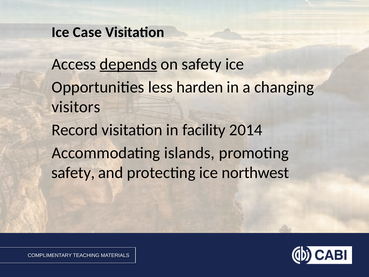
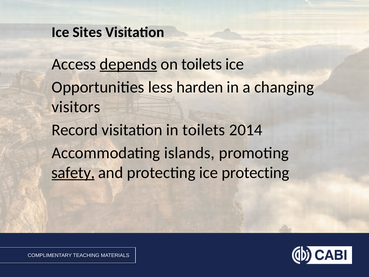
Case: Case -> Sites (87, 32)
on safety: safety -> toilets (202, 64)
in facility: facility -> toilets (204, 130)
safety underline: none -> present (73, 173)
ice northwest: northwest -> protecting (255, 173)
